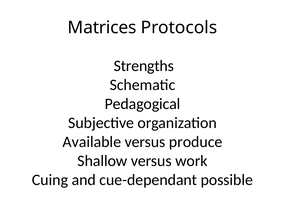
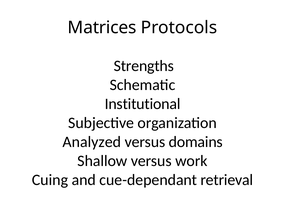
Pedagogical: Pedagogical -> Institutional (143, 104)
Available: Available -> Analyzed (92, 142)
produce: produce -> domains (196, 142)
possible: possible -> retrieval (227, 180)
